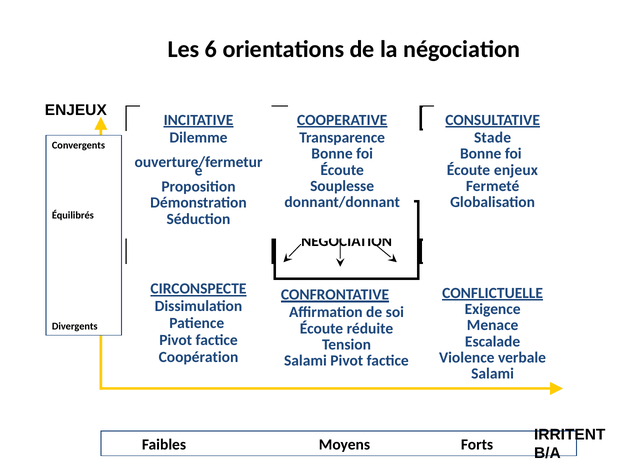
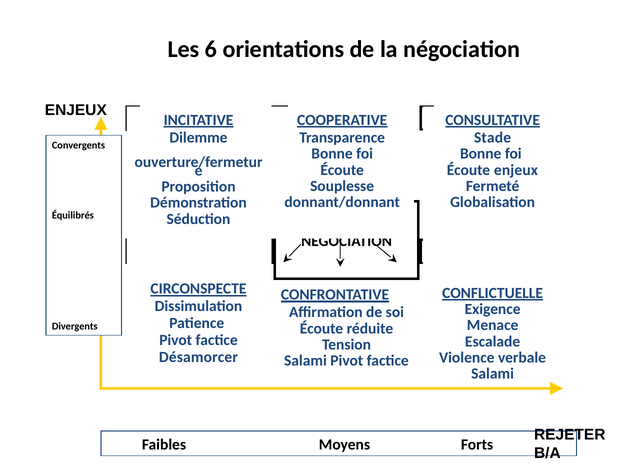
Coopération: Coopération -> Désamorcer (198, 357)
IRRITENT: IRRITENT -> REJETER (570, 435)
